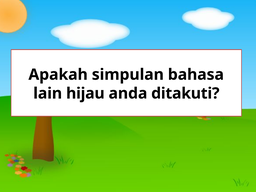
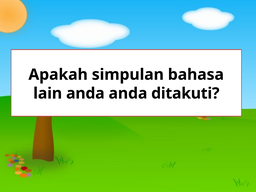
lain hijau: hijau -> anda (85, 93)
